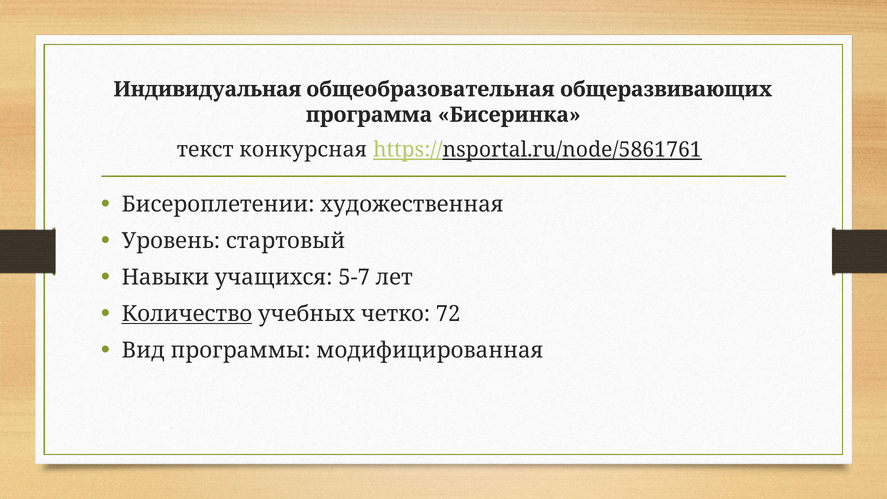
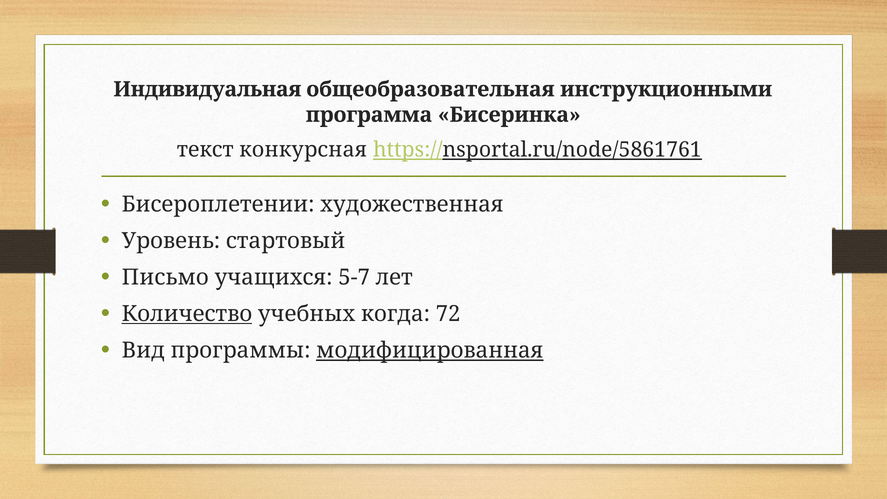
общеразвивающих: общеразвивающих -> инструкционными (666, 89)
Навыки: Навыки -> Письмо (165, 277)
четко: четко -> когда (395, 314)
модифицированная underline: none -> present (430, 351)
